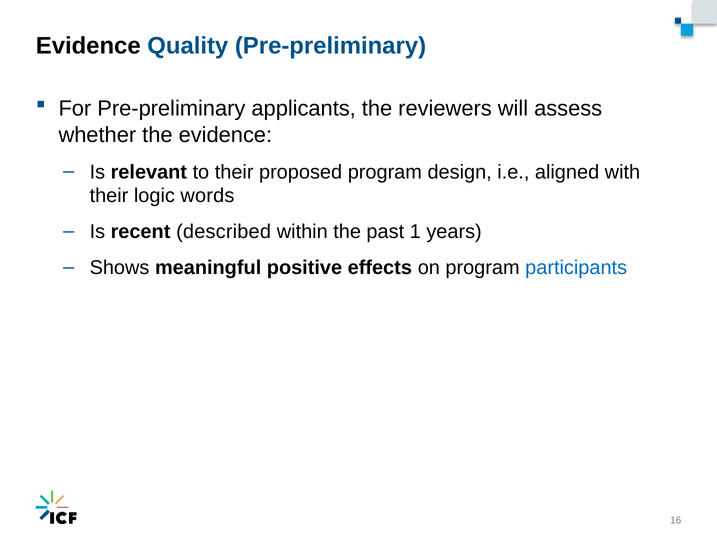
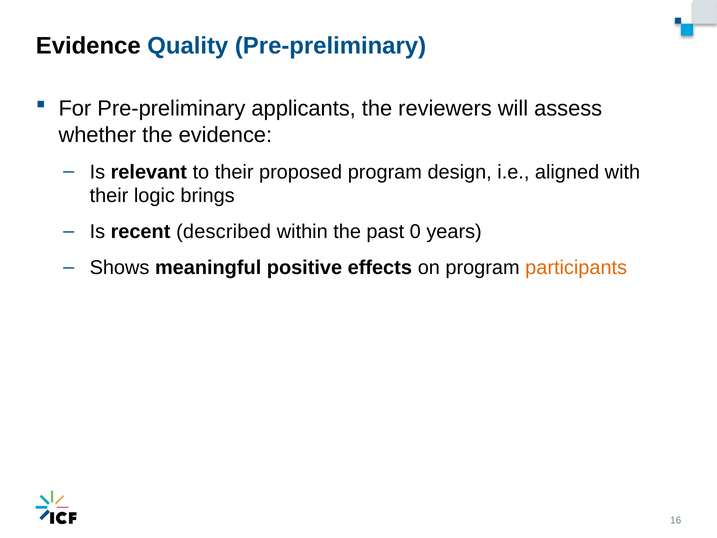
words: words -> brings (208, 196)
1: 1 -> 0 (415, 232)
participants colour: blue -> orange (576, 267)
